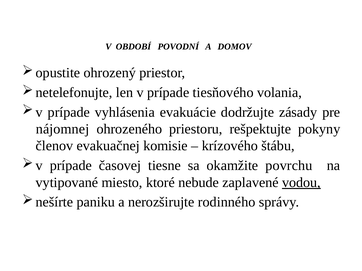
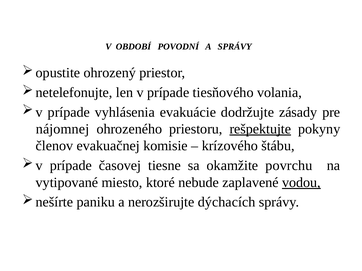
A DOMOV: DOMOV -> SPRÁVY (235, 47)
rešpektujte underline: none -> present (260, 129)
rodinného: rodinného -> dýchacích (227, 202)
